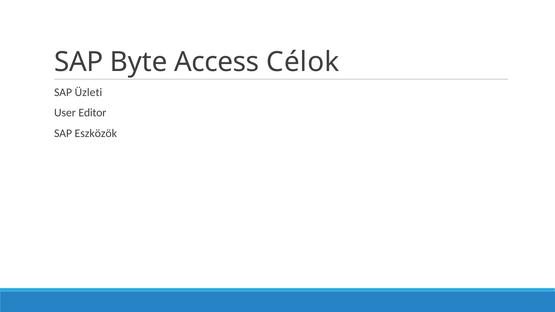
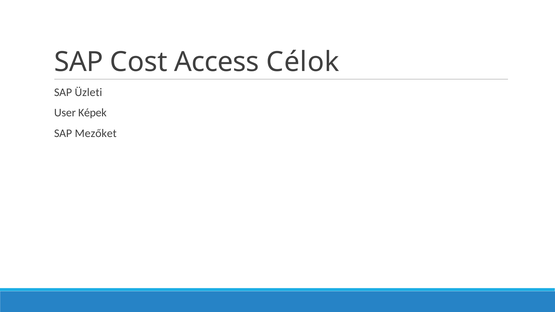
Byte: Byte -> Cost (139, 62)
Editor: Editor -> Képek (92, 113)
Eszközök: Eszközök -> Mezőket (96, 133)
